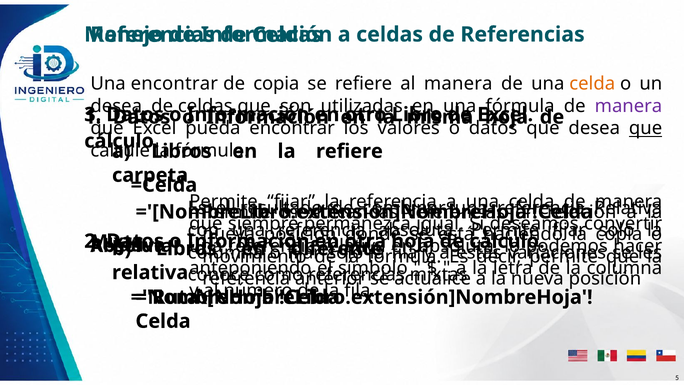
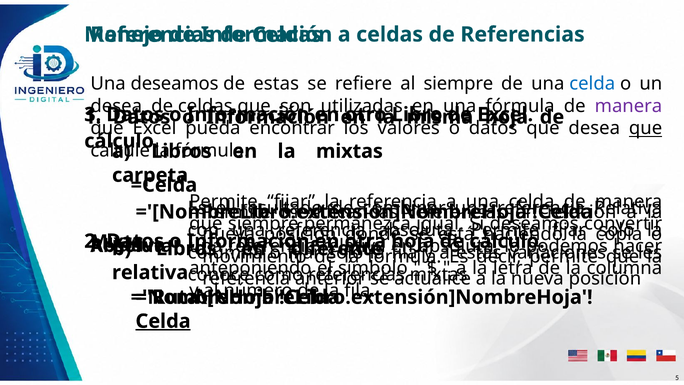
Una encontrar: encontrar -> deseamos (175, 84)
de copia: copia -> estas (276, 84)
al manera: manera -> siempre (458, 84)
celda colour: orange -> blue (592, 84)
la refiere: refiere -> mixtas (349, 151)
Celda underline: none -> present (163, 321)
